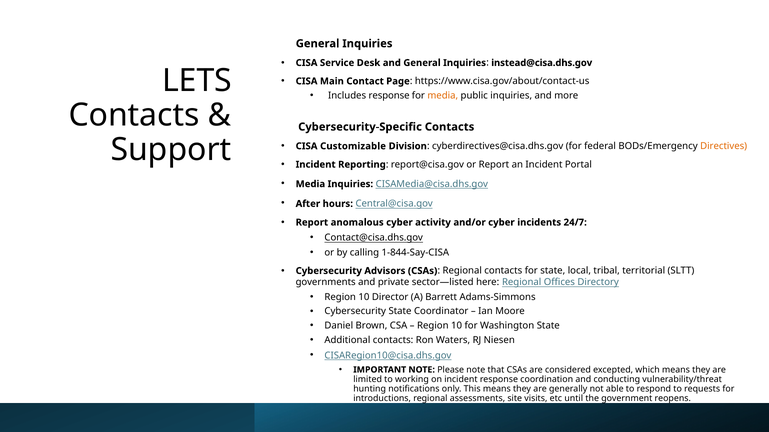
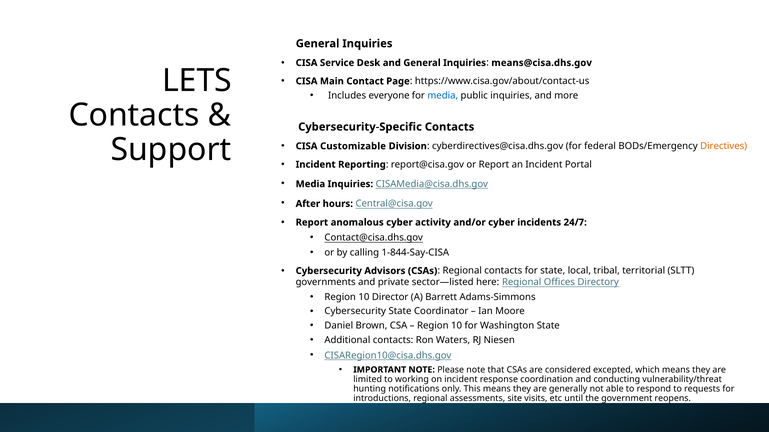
instead@cisa.dhs.gov: instead@cisa.dhs.gov -> means@cisa.dhs.gov (542, 63)
Includes response: response -> everyone (389, 96)
media colour: orange -> blue (443, 96)
